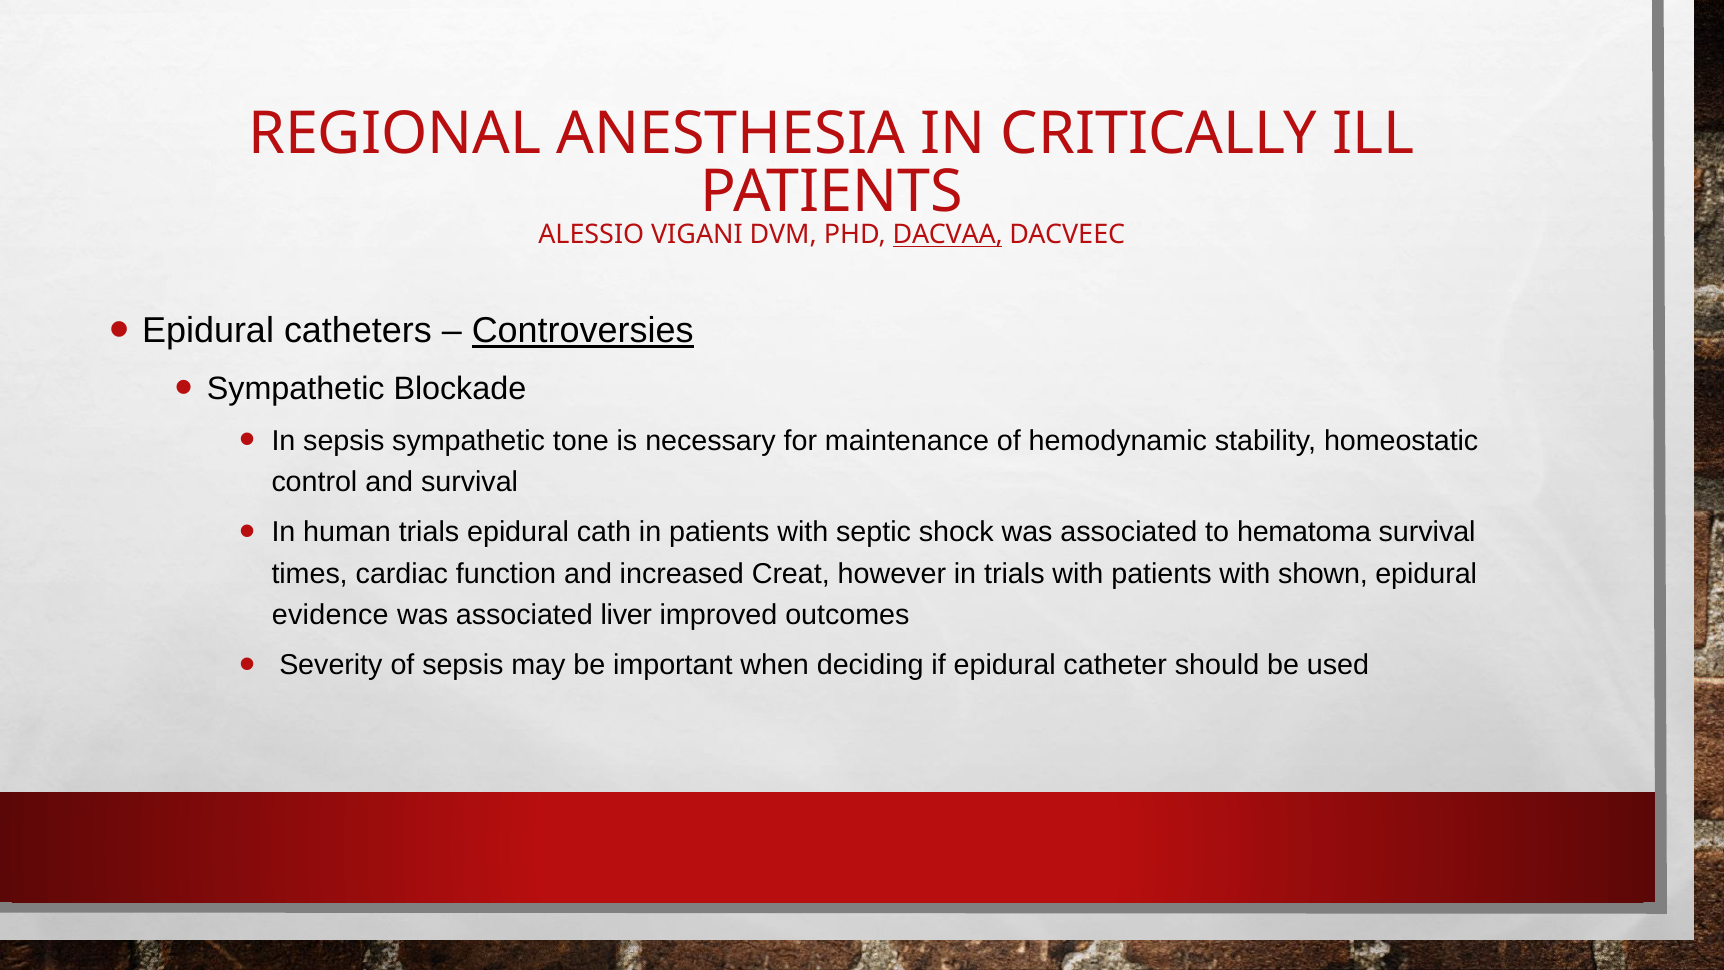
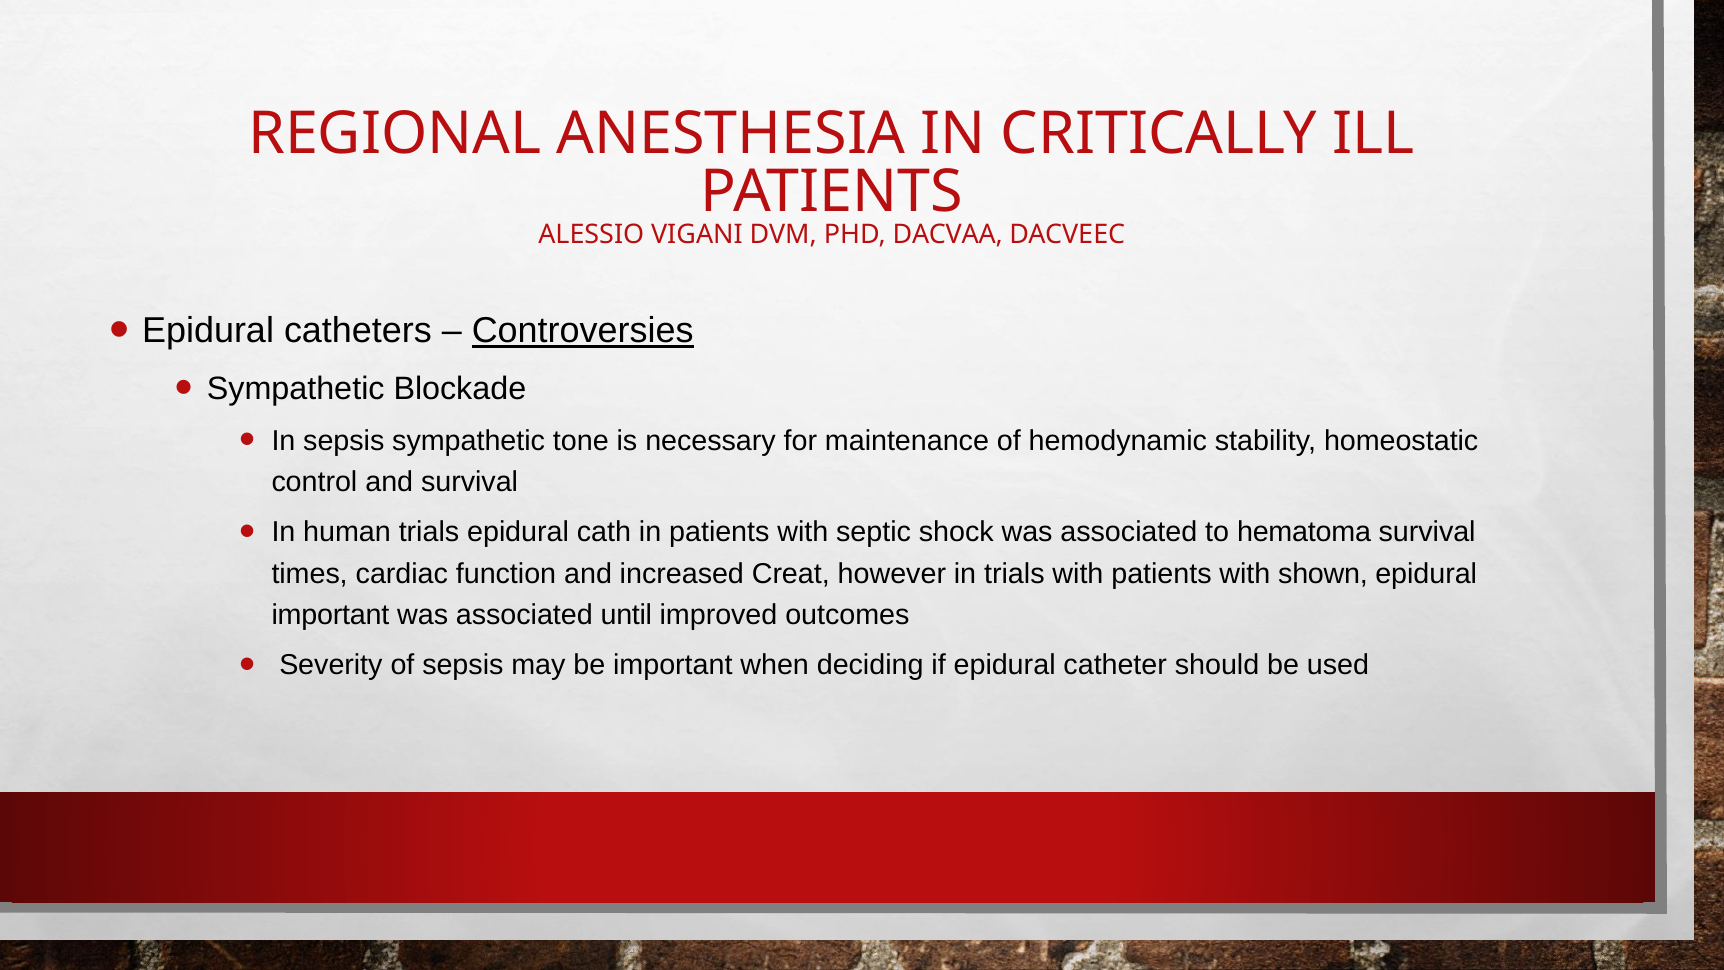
DACVAA underline: present -> none (948, 235)
evidence: evidence -> important (330, 615)
liver: liver -> until (626, 615)
